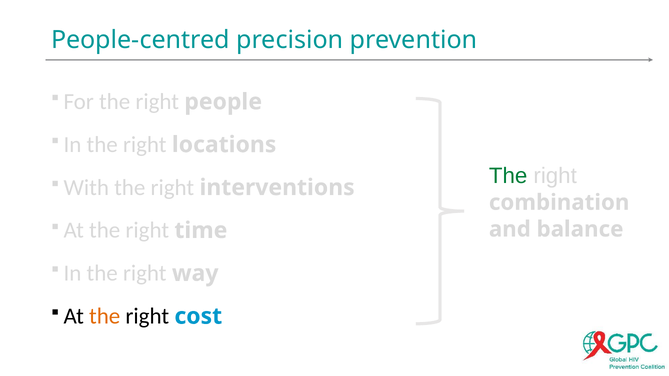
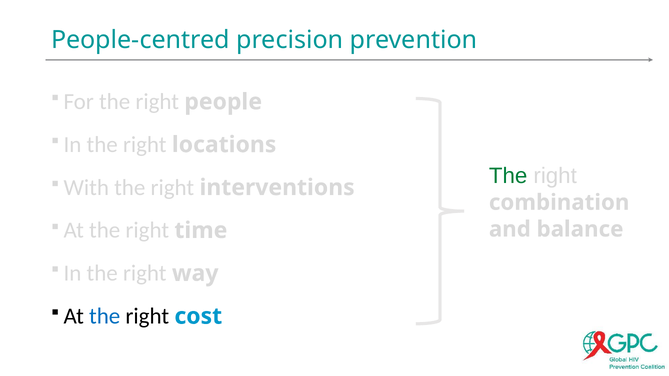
the colour: orange -> blue (105, 316)
